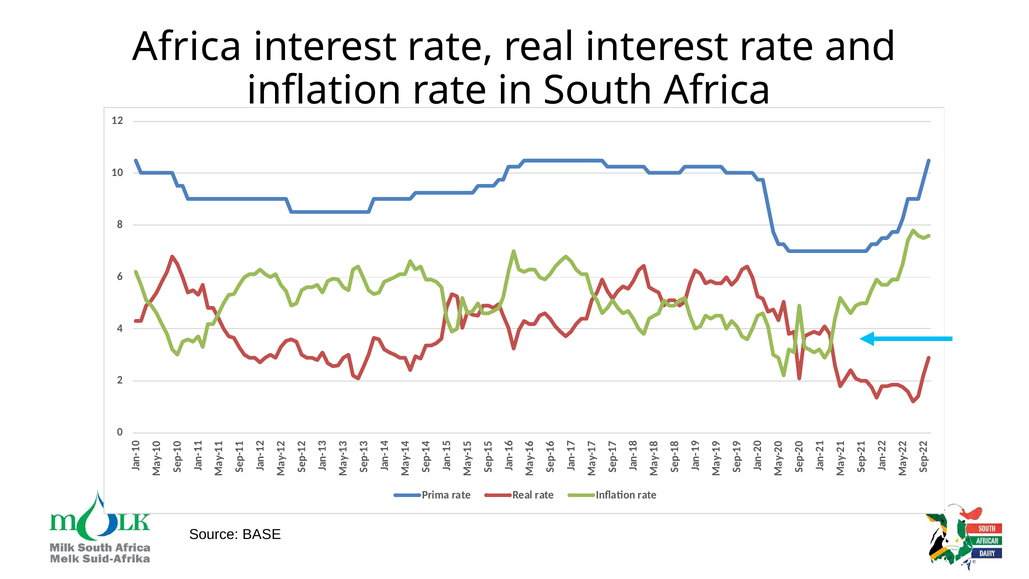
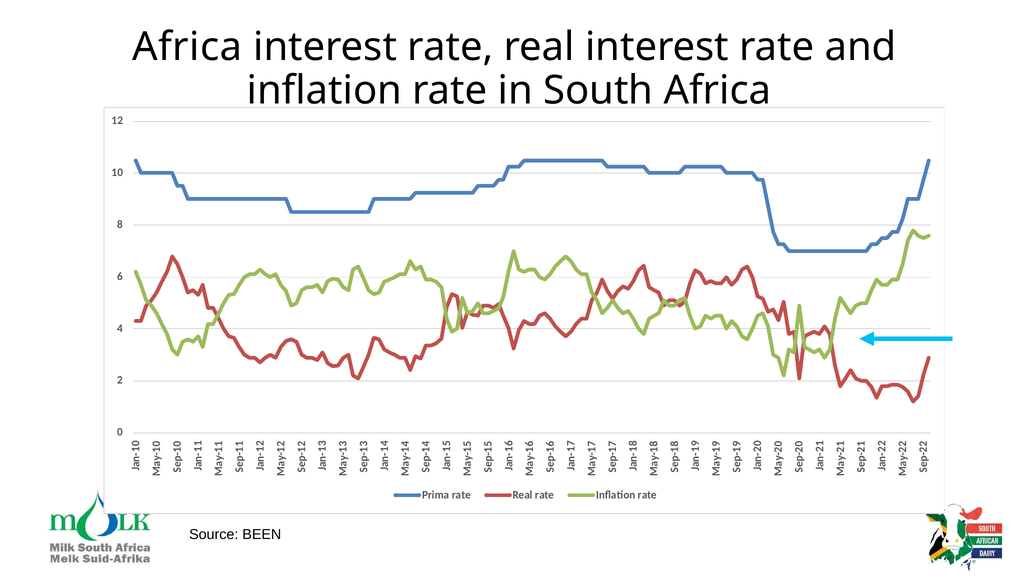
BASE: BASE -> BEEN (262, 534)
